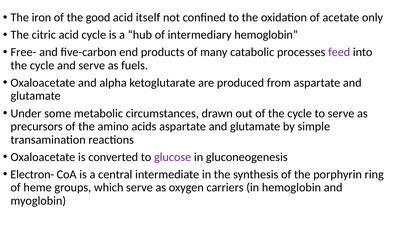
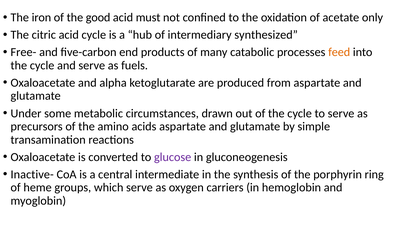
itself: itself -> must (148, 17)
intermediary hemoglobin: hemoglobin -> synthesized (266, 35)
feed colour: purple -> orange (339, 52)
Electron-: Electron- -> Inactive- (32, 174)
